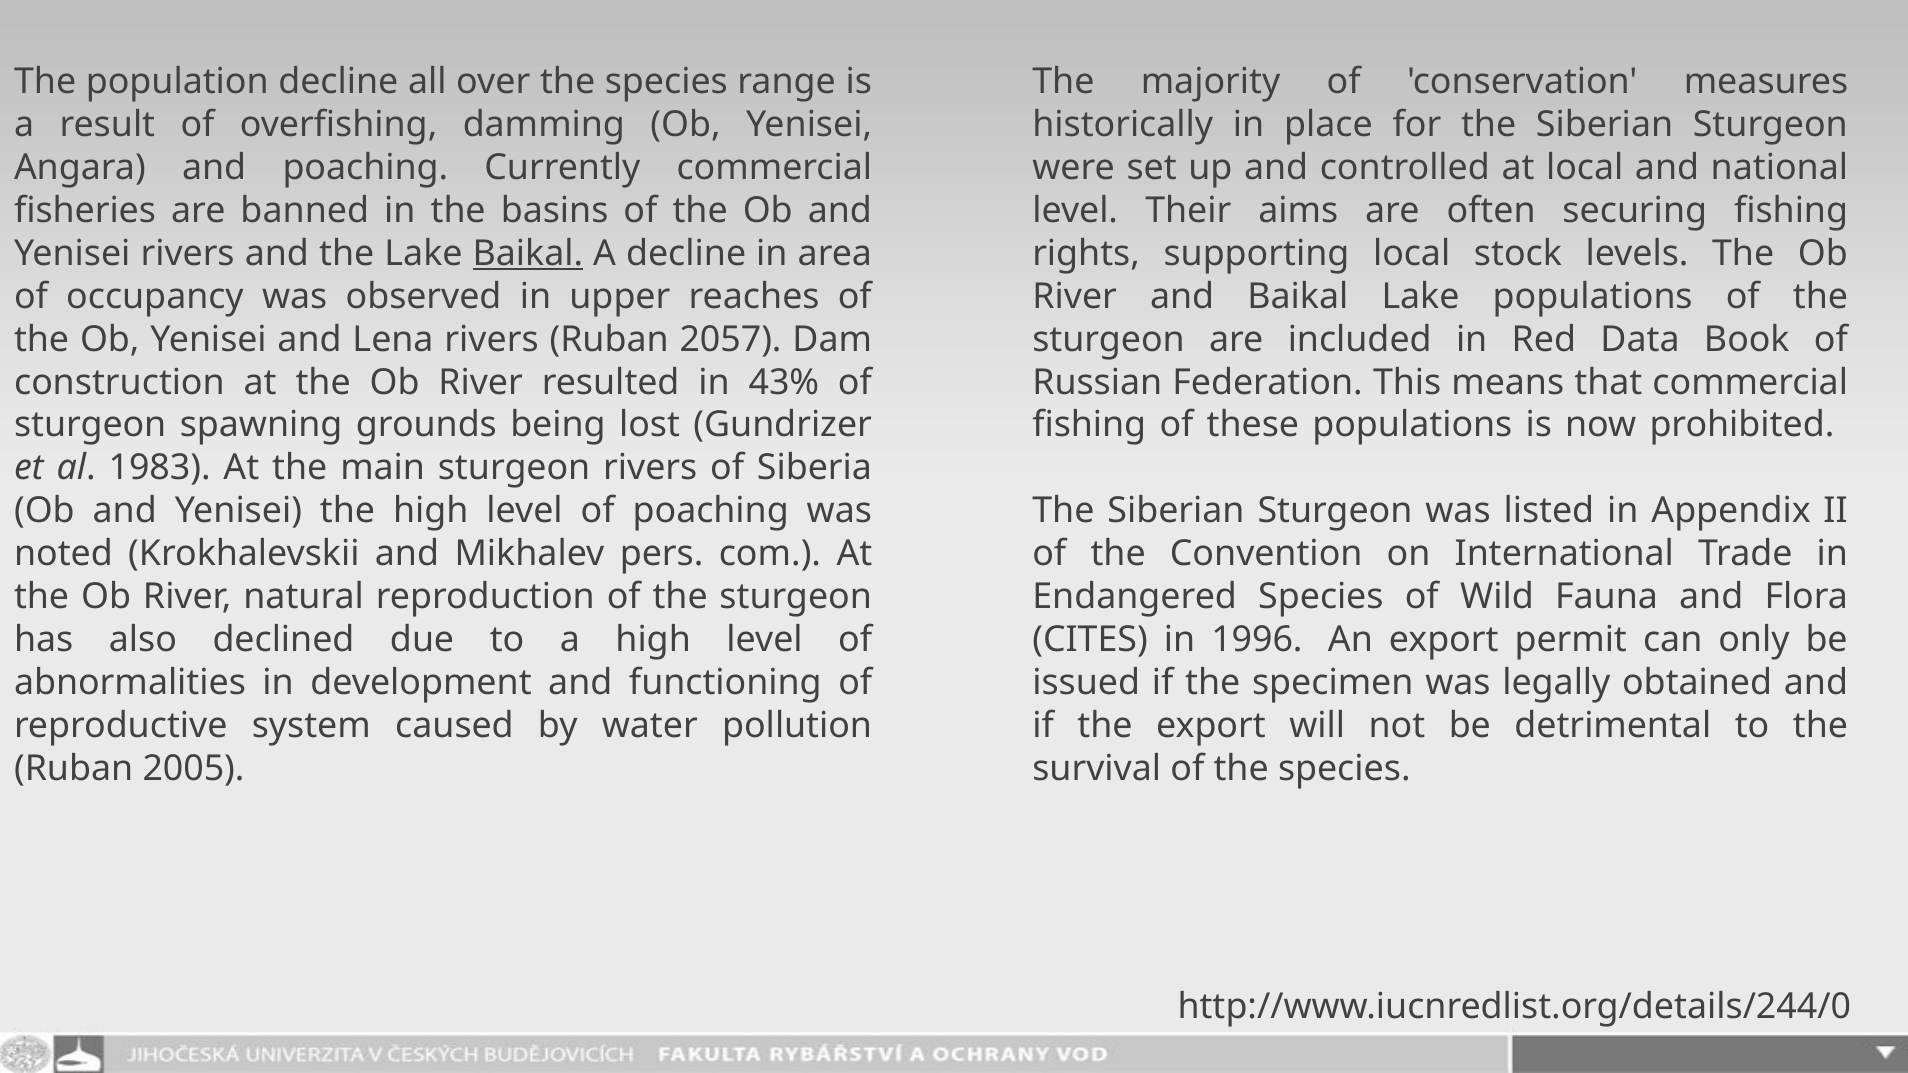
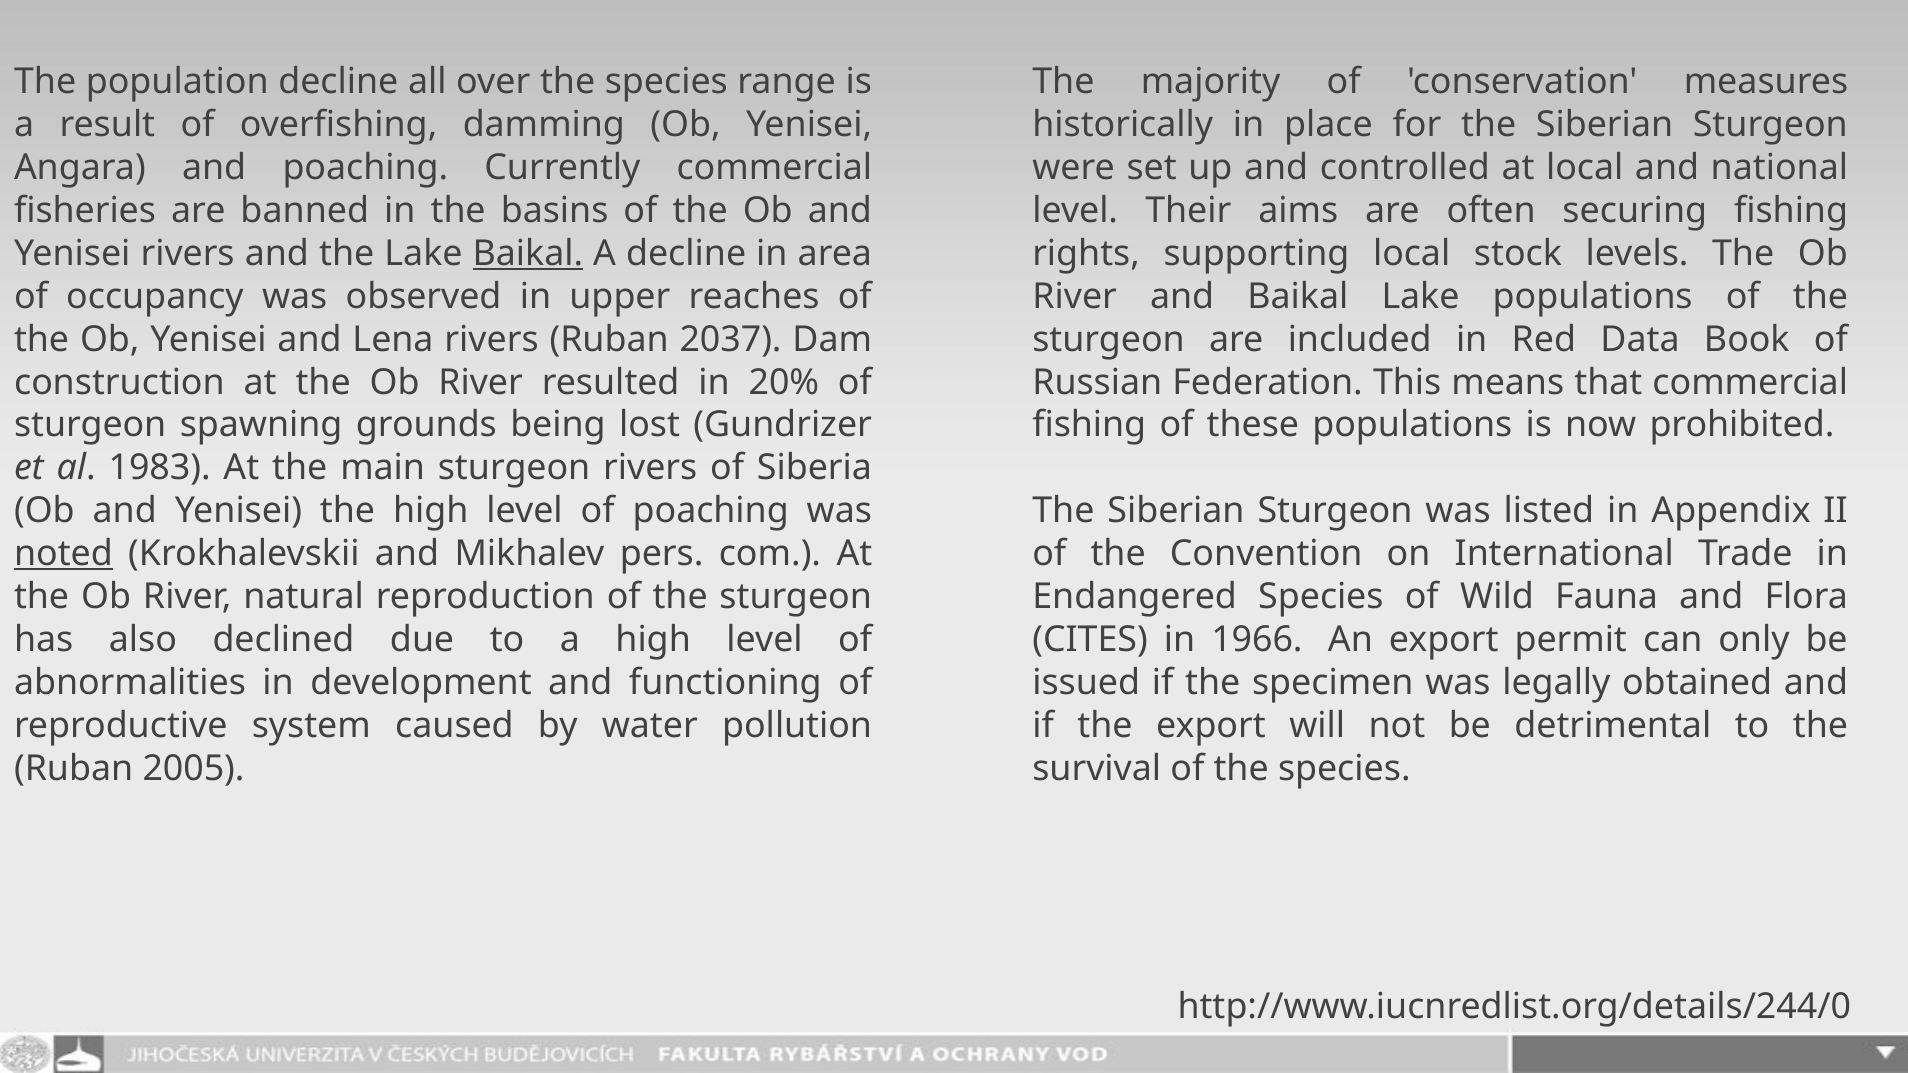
2057: 2057 -> 2037 (731, 339)
43%: 43% -> 20% (784, 382)
noted underline: none -> present (63, 554)
1996: 1996 -> 1966 (1257, 640)
